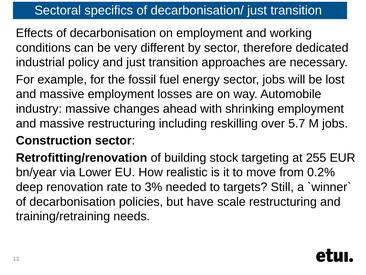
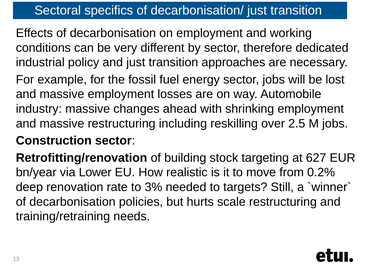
5.7: 5.7 -> 2.5 (297, 123)
255: 255 -> 627 (316, 157)
have: have -> hurts (200, 201)
